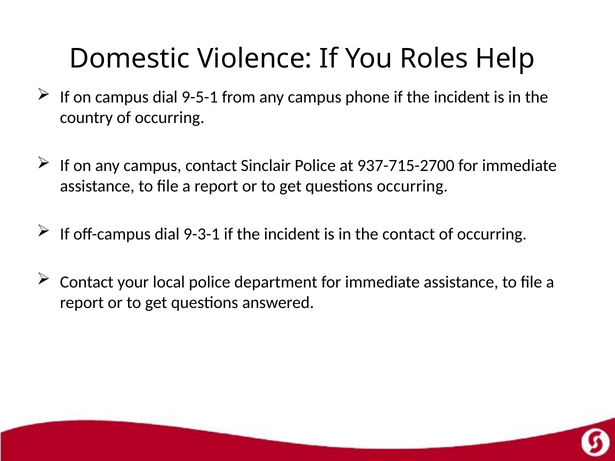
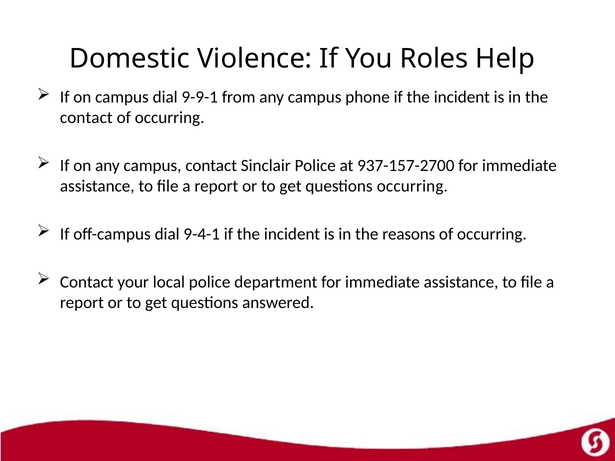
9-5-1: 9-5-1 -> 9-9-1 (200, 97)
country: country -> contact (86, 118)
937-715-2700: 937-715-2700 -> 937-157-2700 (406, 166)
9-3-1: 9-3-1 -> 9-4-1 (202, 234)
the contact: contact -> reasons (409, 234)
